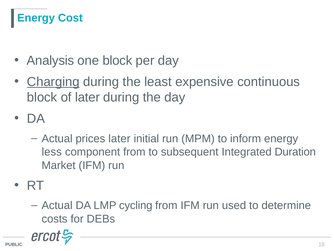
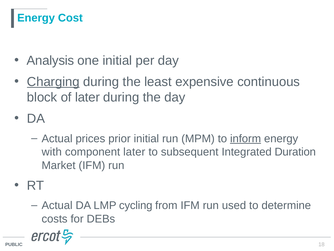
one block: block -> initial (117, 60)
prices later: later -> prior (119, 138)
inform underline: none -> present (246, 138)
less: less -> with (52, 152)
component from: from -> later (134, 152)
